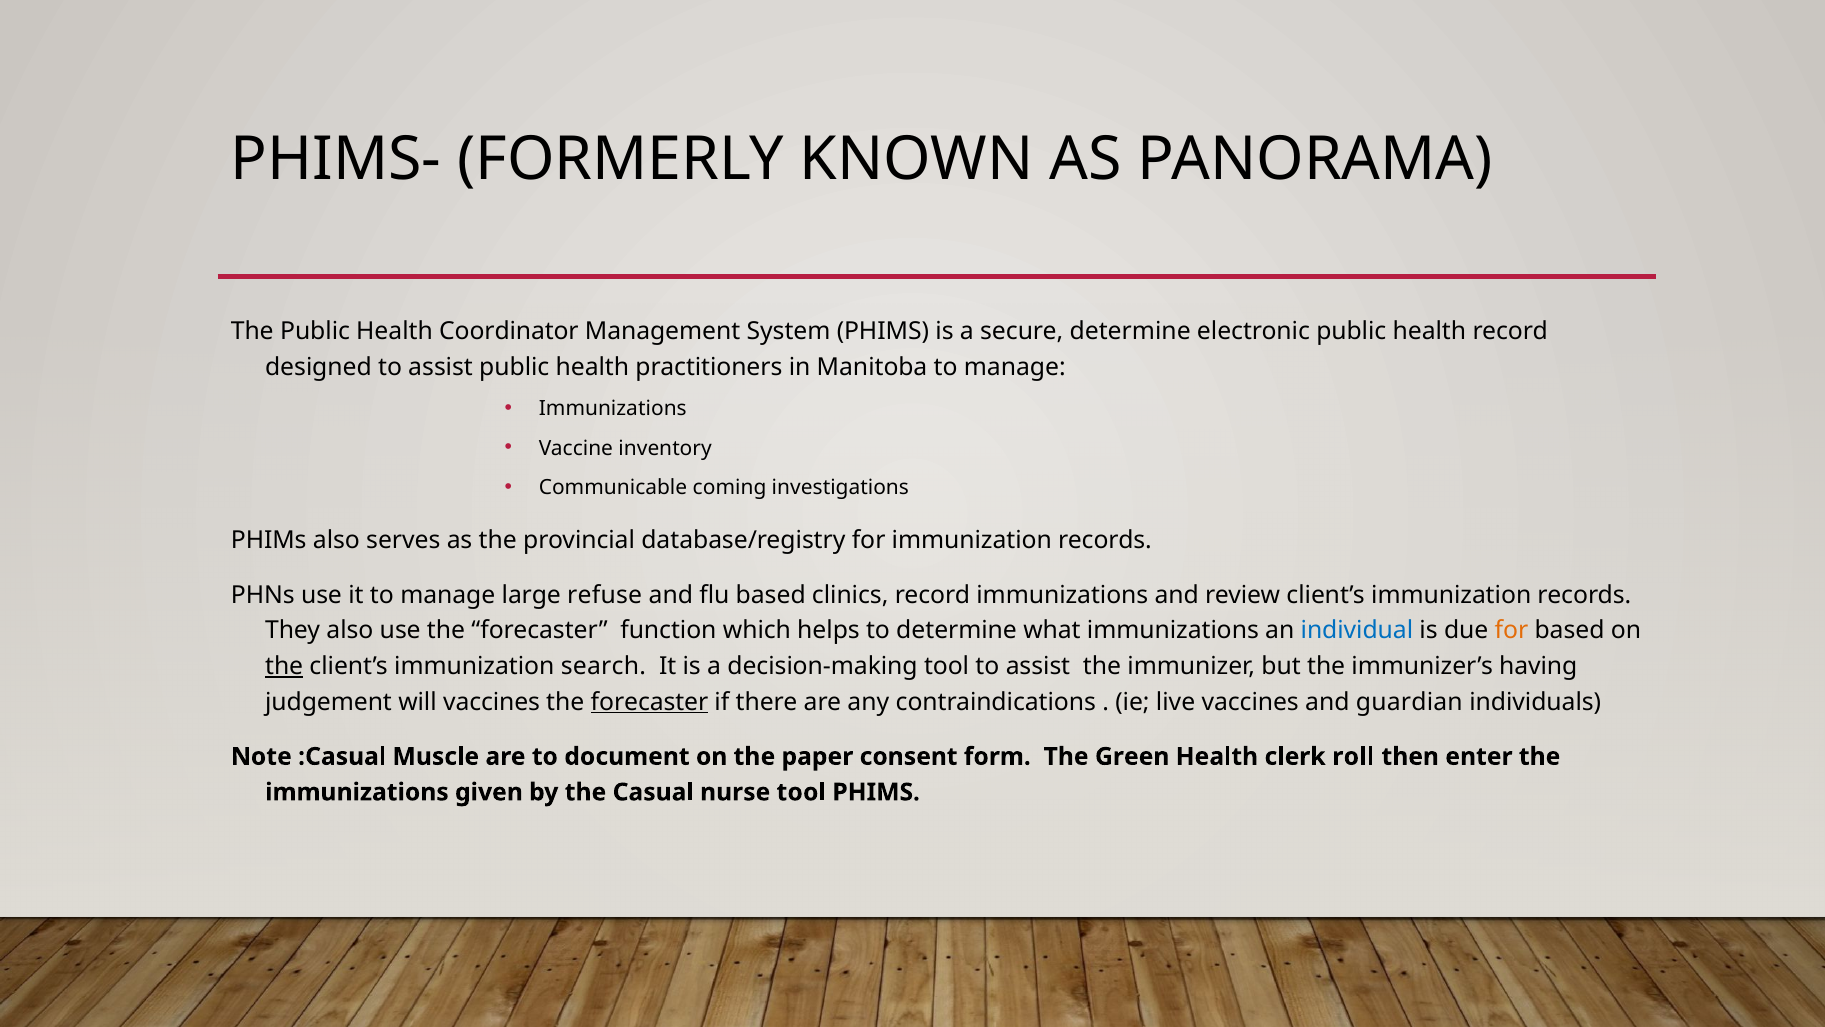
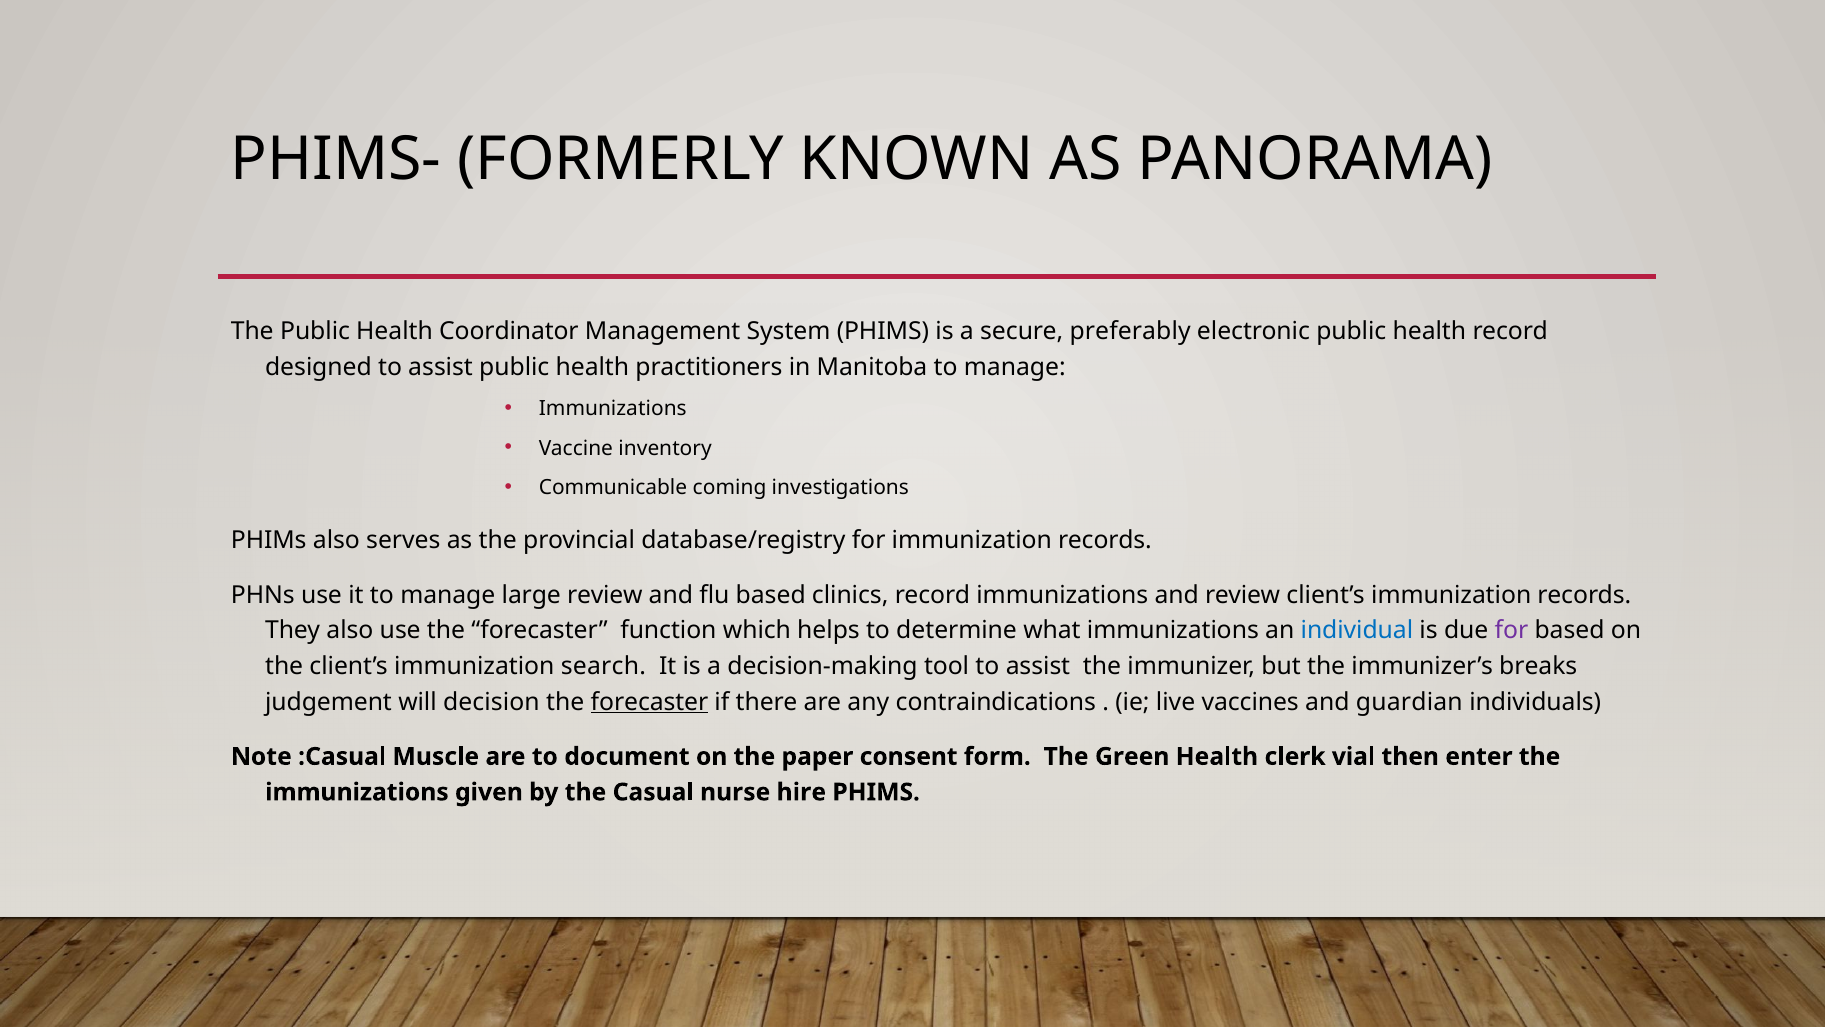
secure determine: determine -> preferably (1130, 331)
large refuse: refuse -> review (605, 595)
for colour: orange -> purple (1512, 630)
the underline: present -> none (284, 666)
having: having -> breaks (1538, 666)
will vaccines: vaccines -> decision (491, 702)
roll: roll -> vial (1353, 756)
nurse tool: tool -> hire (801, 792)
